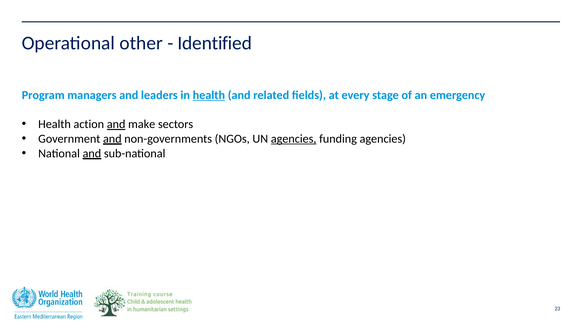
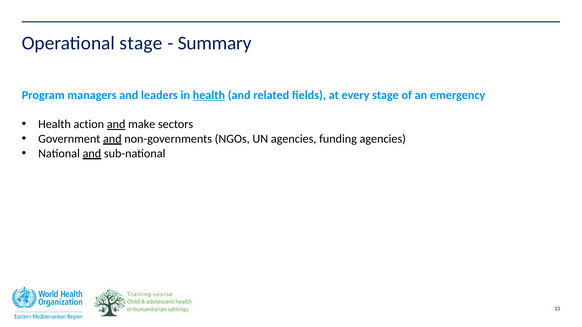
Operational other: other -> stage (141, 43)
Identified: Identified -> Summary (215, 43)
agencies underline: present -> none (294, 139)
